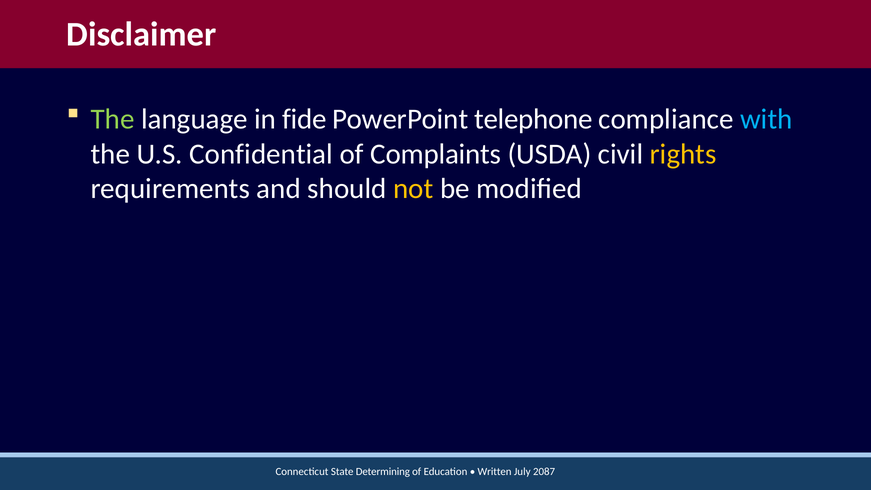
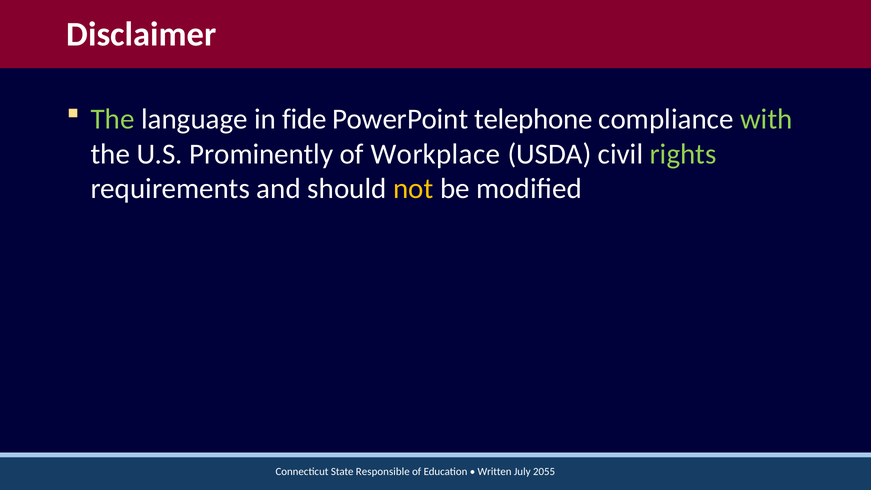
with colour: light blue -> light green (766, 119)
Confidential: Confidential -> Prominently (261, 154)
Complaints: Complaints -> Workplace (435, 154)
rights colour: yellow -> light green (683, 154)
Determining: Determining -> Responsible (383, 472)
2087: 2087 -> 2055 (544, 472)
